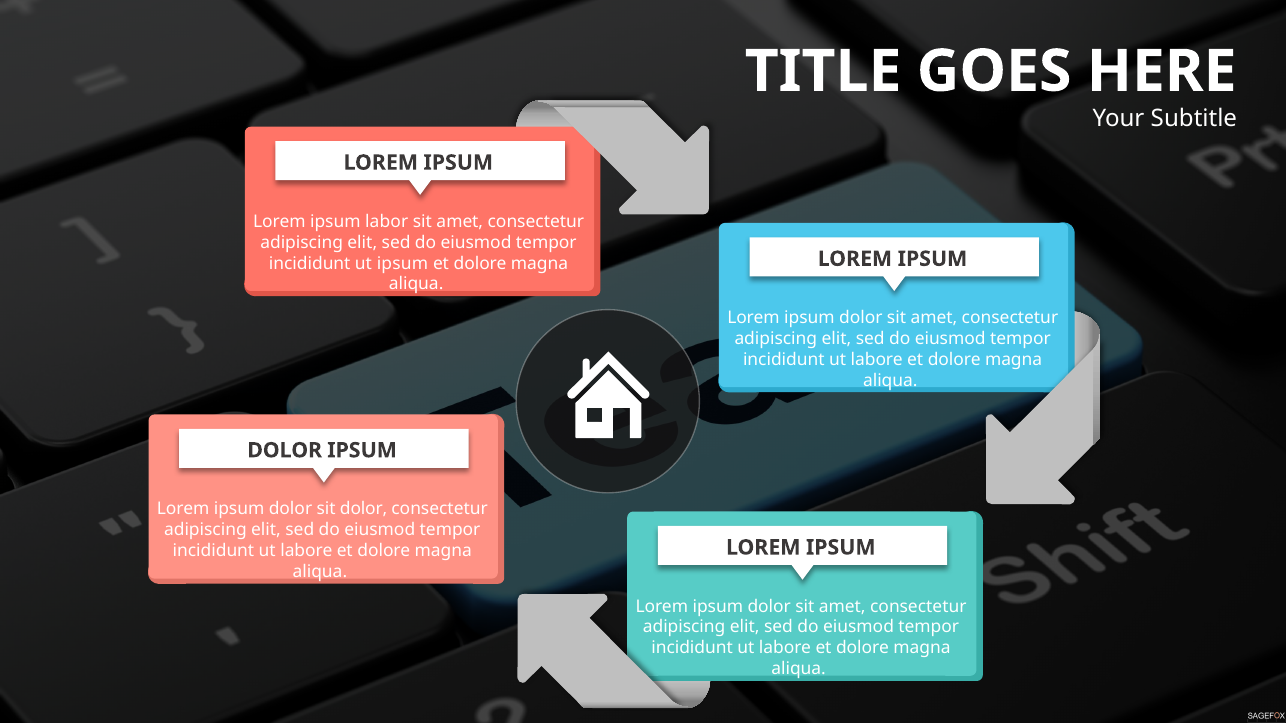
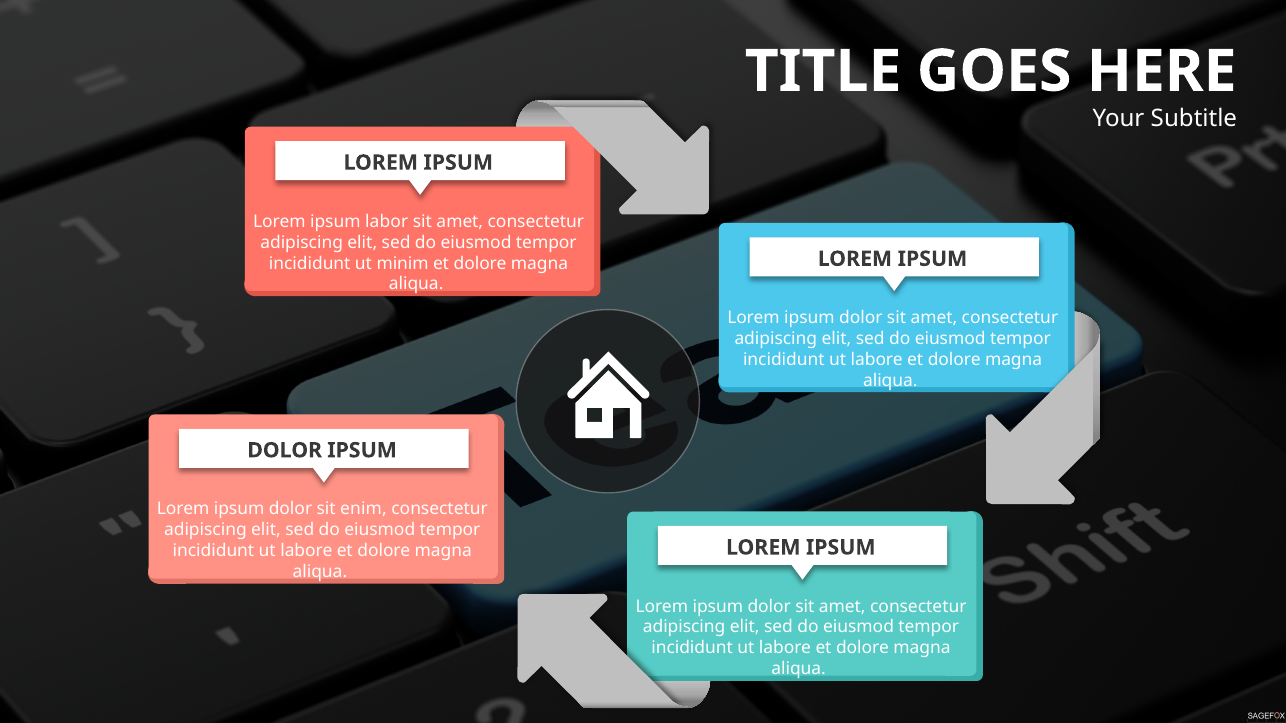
ut ipsum: ipsum -> minim (403, 263)
sit dolor: dolor -> enim (363, 509)
